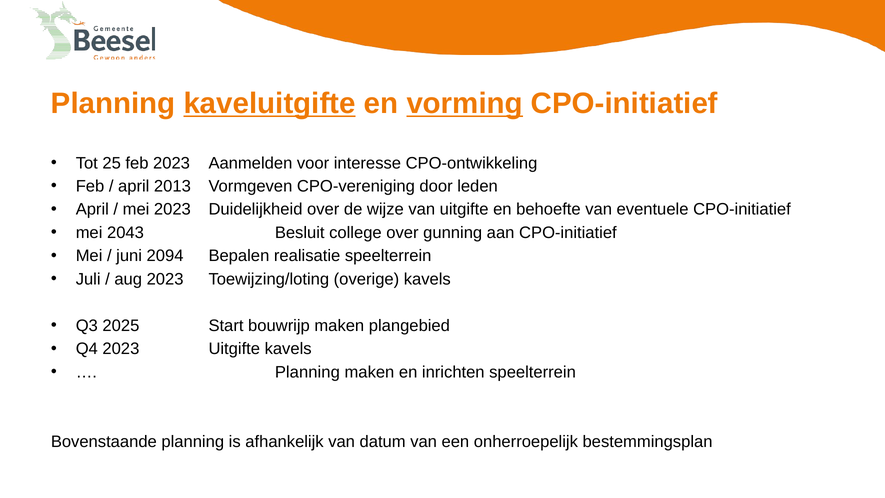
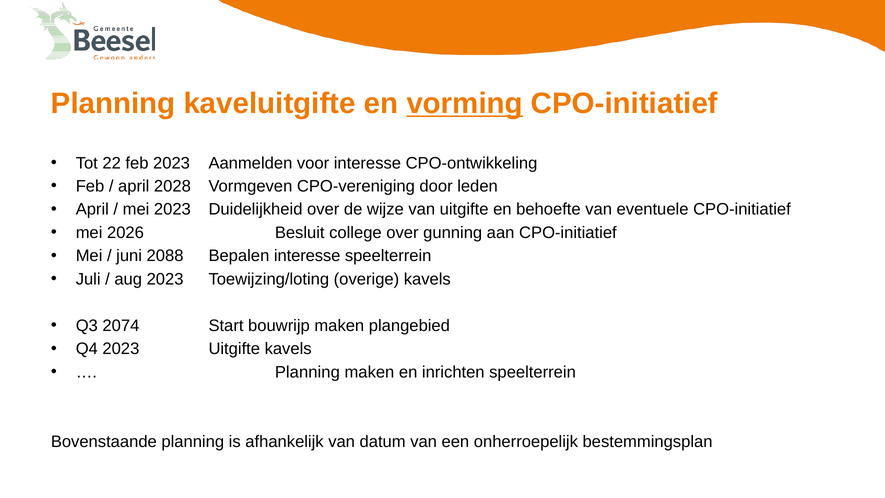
kaveluitgifte underline: present -> none (270, 104)
25: 25 -> 22 (112, 163)
2013: 2013 -> 2028 (172, 186)
2043: 2043 -> 2026 (125, 233)
2094: 2094 -> 2088 (165, 256)
Bepalen realisatie: realisatie -> interesse (307, 256)
2025: 2025 -> 2074 (121, 326)
